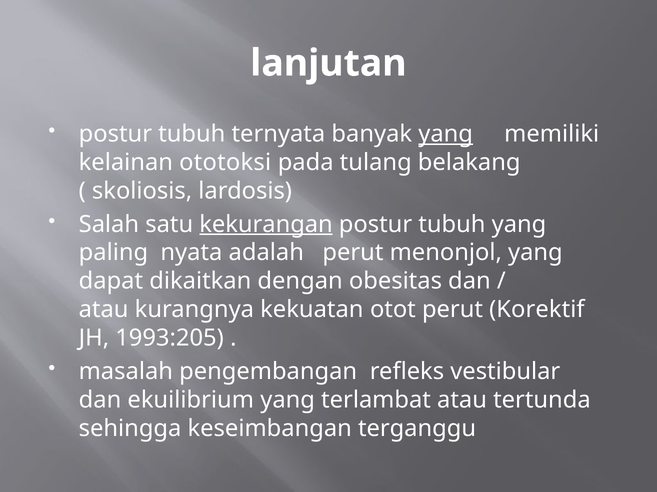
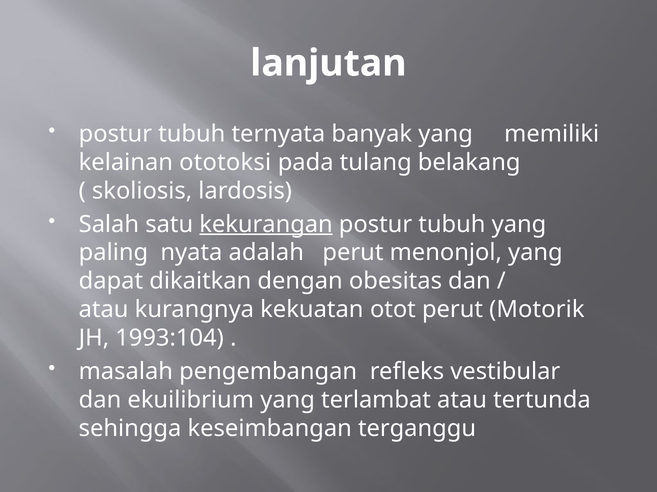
yang underline: present -> none (446, 134)
Korektif: Korektif -> Motorik (537, 310)
1993:205: 1993:205 -> 1993:104 (170, 338)
